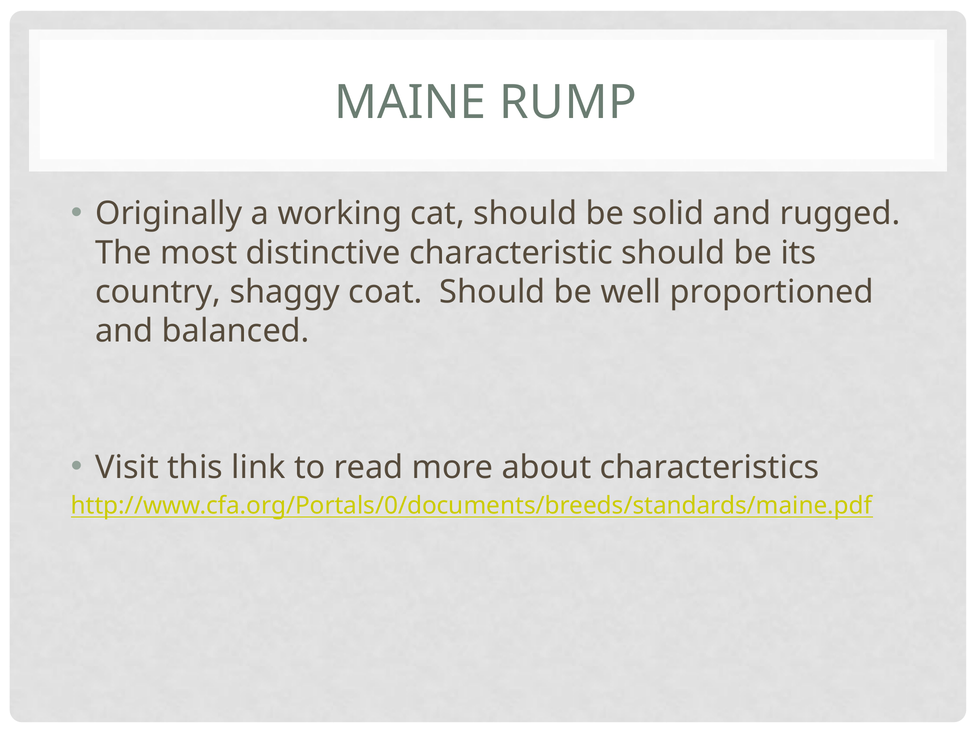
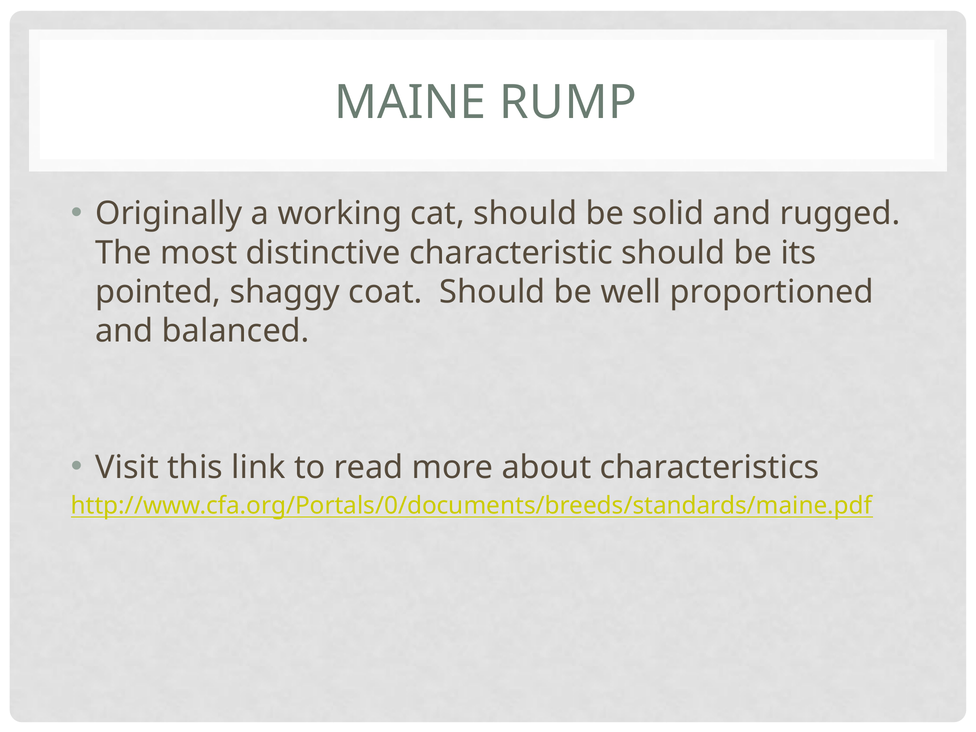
country: country -> pointed (158, 292)
